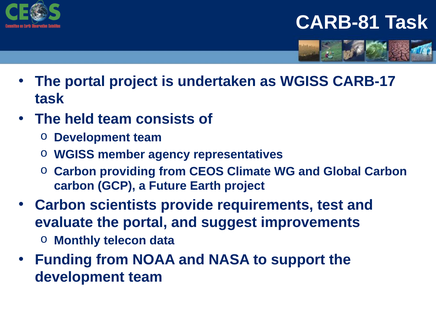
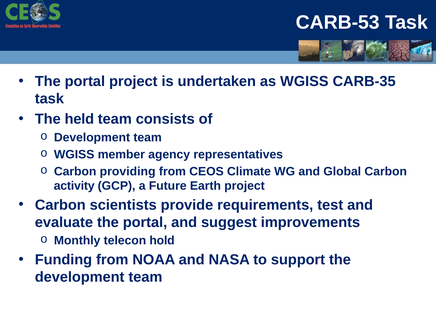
CARB-81: CARB-81 -> CARB-53 (338, 22)
CARB-17: CARB-17 -> CARB-35 (364, 81)
carbon: carbon -> activity (74, 186)
data: data -> hold (162, 241)
